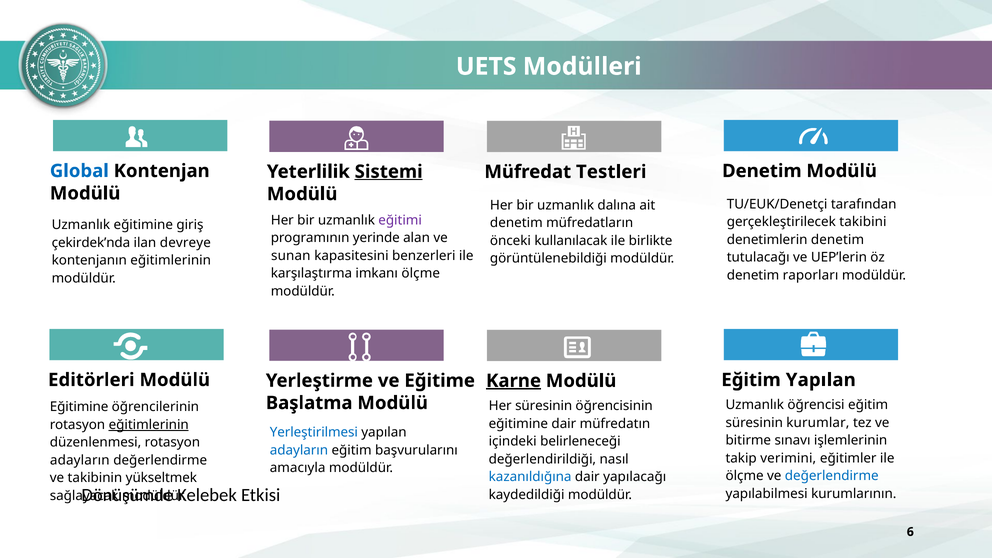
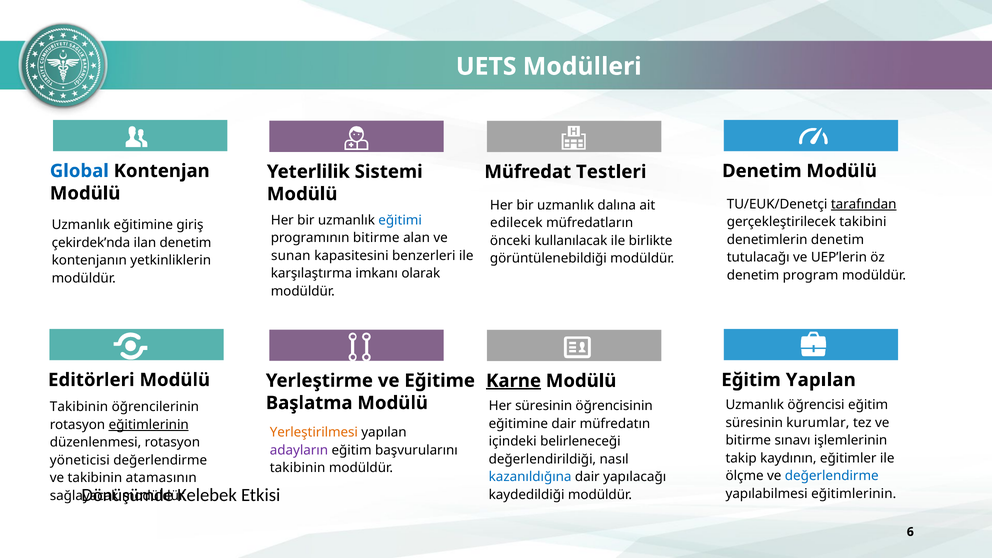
Sistemi underline: present -> none (389, 172)
tarafından underline: none -> present (864, 204)
eğitimi colour: purple -> blue (400, 220)
denetim: denetim -> edilecek (516, 223)
programının yerinde: yerinde -> bitirme (376, 238)
ilan devreye: devreye -> denetim (186, 243)
kontenjanın eğitimlerinin: eğitimlerinin -> yetkinliklerin (171, 260)
imkanı ölçme: ölçme -> olarak (421, 274)
raporları: raporları -> program (811, 275)
Eğitimine: Eğitimine -> Takibinin (79, 407)
Yerleştirilmesi colour: blue -> orange (314, 432)
adayların colour: blue -> purple (299, 450)
verimini: verimini -> kaydının (788, 458)
adayların: adayların -> yöneticisi (80, 460)
amacıyla: amacıyla -> takibinin (298, 468)
yükseltmek: yükseltmek -> atamasının (161, 478)
yapılabilmesi kurumlarının: kurumlarının -> eğitimlerinin (854, 494)
